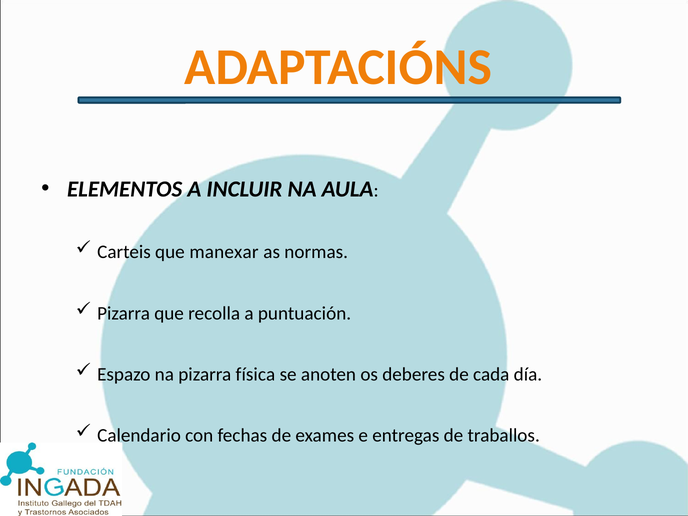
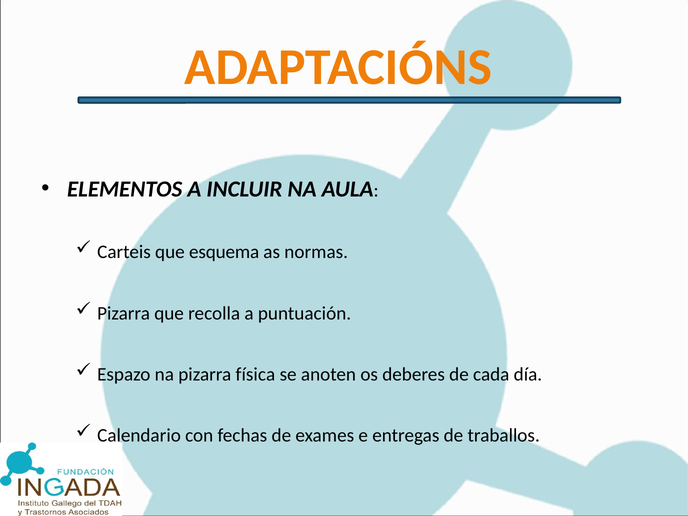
manexar: manexar -> esquema (224, 252)
